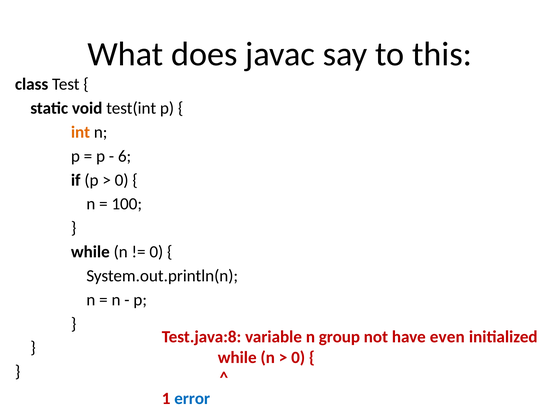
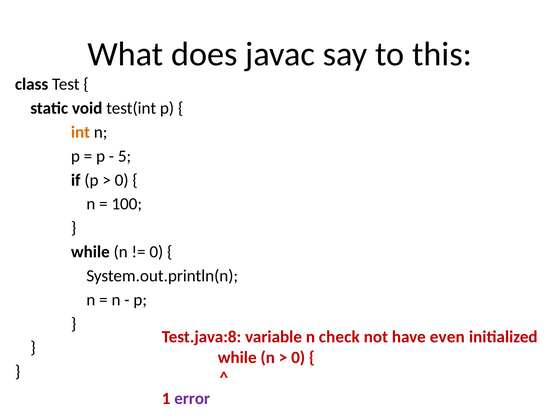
6: 6 -> 5 (125, 156)
group: group -> check (339, 337)
error colour: blue -> purple (192, 399)
